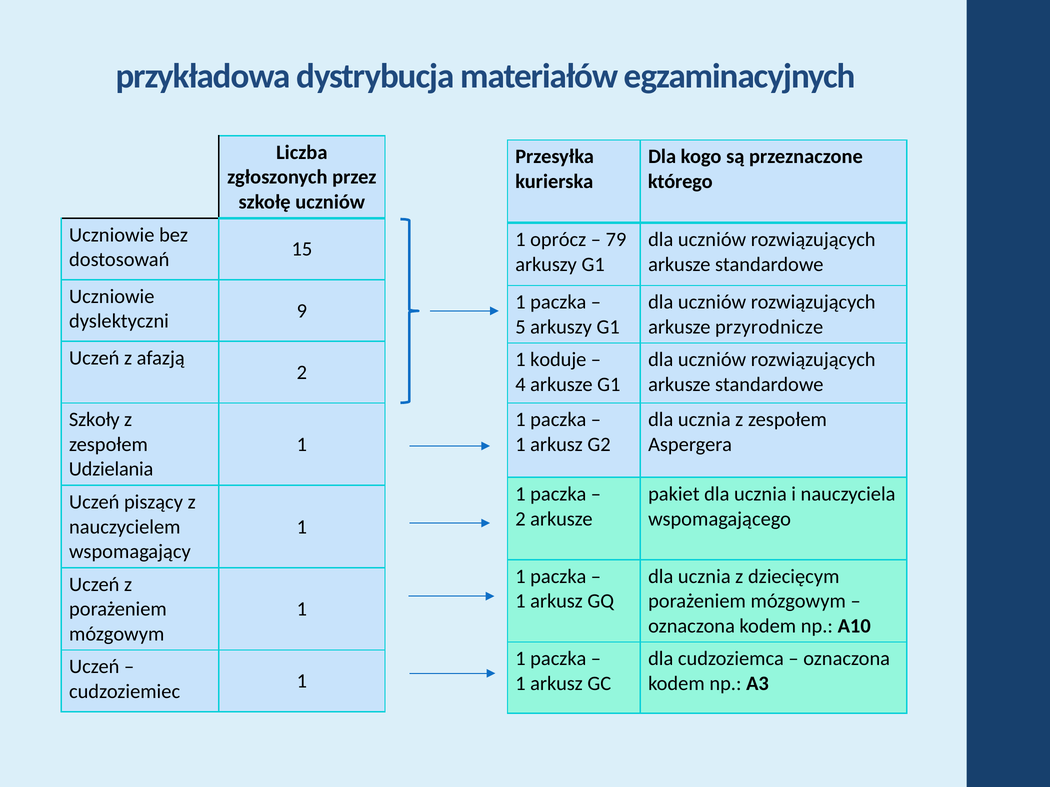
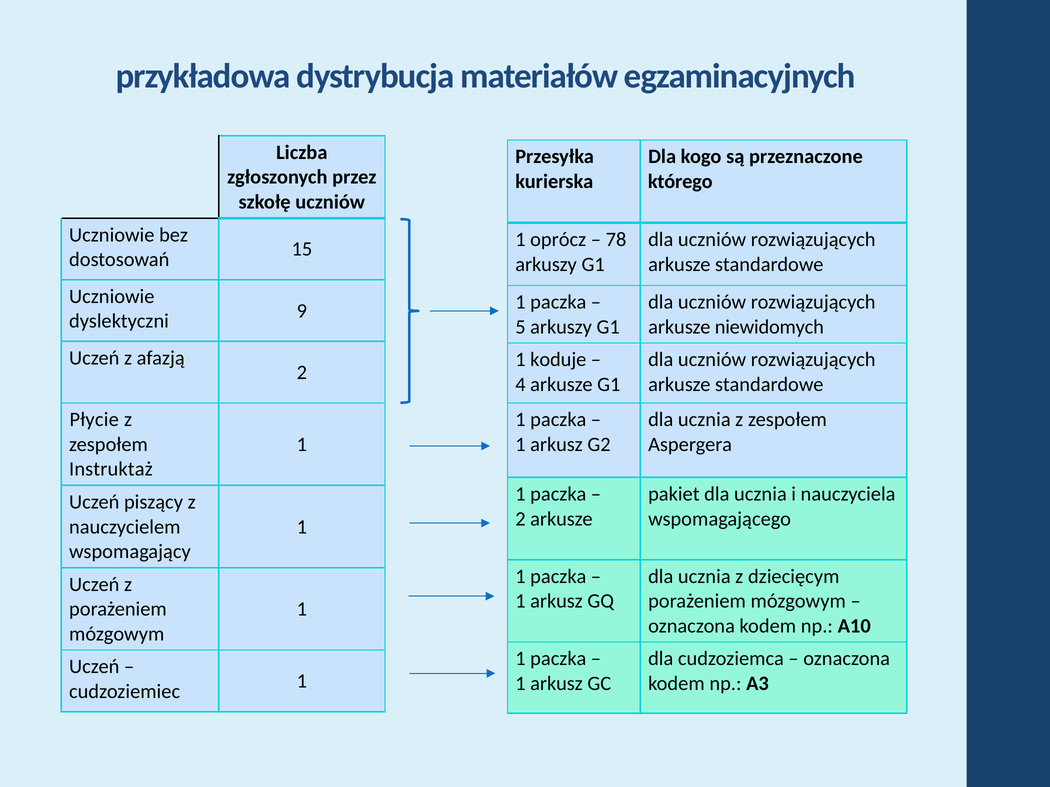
79: 79 -> 78 (616, 240)
przyrodnicze: przyrodnicze -> niewidomych (769, 327)
Szkoły: Szkoły -> Płycie (94, 420)
Udzielania: Udzielania -> Instruktaż (111, 470)
